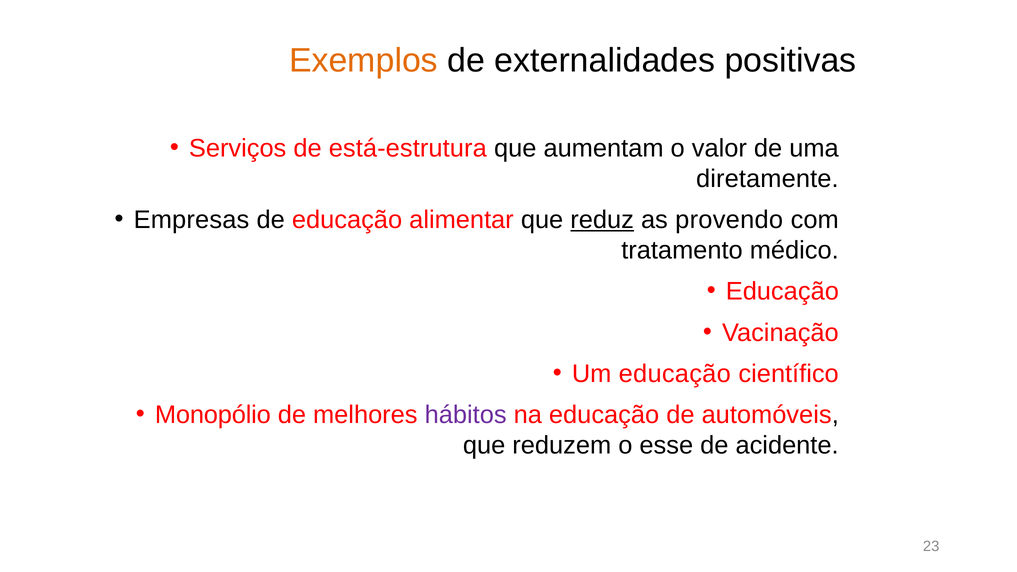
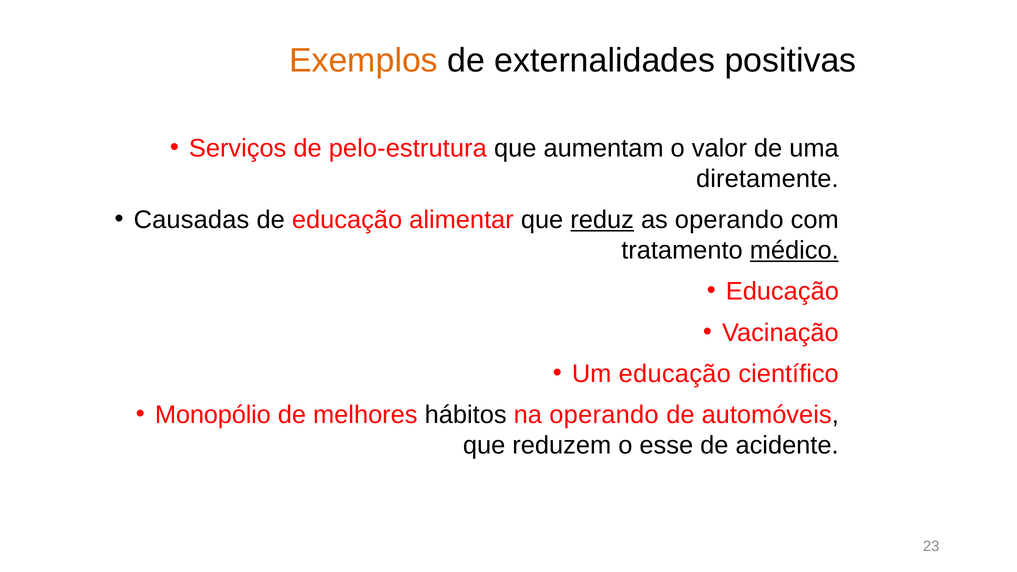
está-estrutura: está-estrutura -> pelo-estrutura (408, 148)
Empresas: Empresas -> Causadas (191, 220)
as provendo: provendo -> operando (729, 220)
médico underline: none -> present (794, 250)
hábitos colour: purple -> black (466, 415)
na educação: educação -> operando (604, 415)
